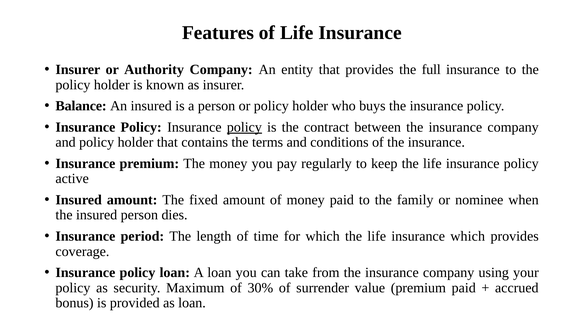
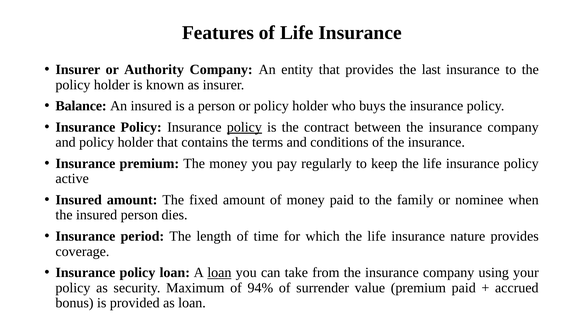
full: full -> last (431, 70)
insurance which: which -> nature (468, 236)
loan underline: none -> present (219, 272)
30%: 30% -> 94% (260, 287)
